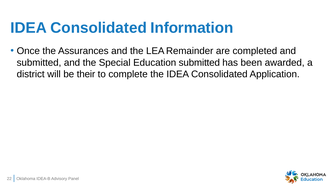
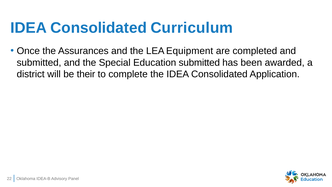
Information: Information -> Curriculum (192, 28)
Remainder: Remainder -> Equipment (190, 51)
